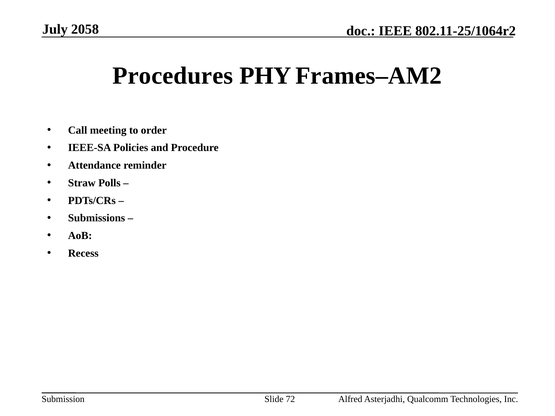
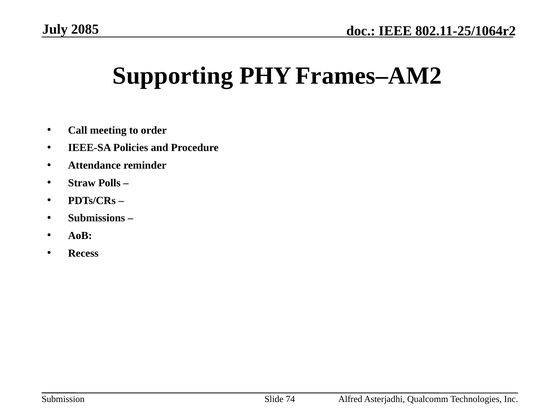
2058: 2058 -> 2085 (85, 29)
Procedures: Procedures -> Supporting (173, 76)
72: 72 -> 74 (290, 399)
